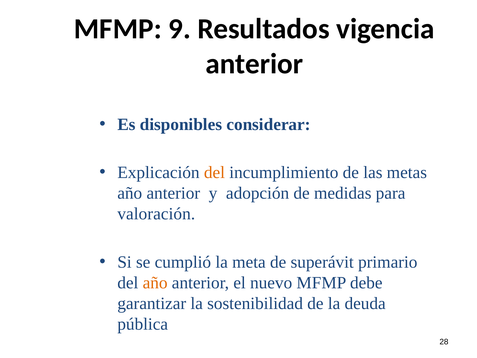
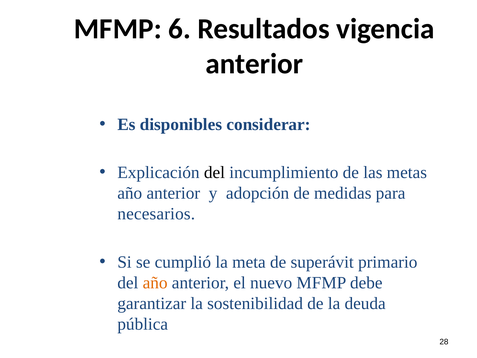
9: 9 -> 6 (180, 29)
del colour: orange -> black (214, 172)
valoración: valoración -> necesarios (156, 214)
